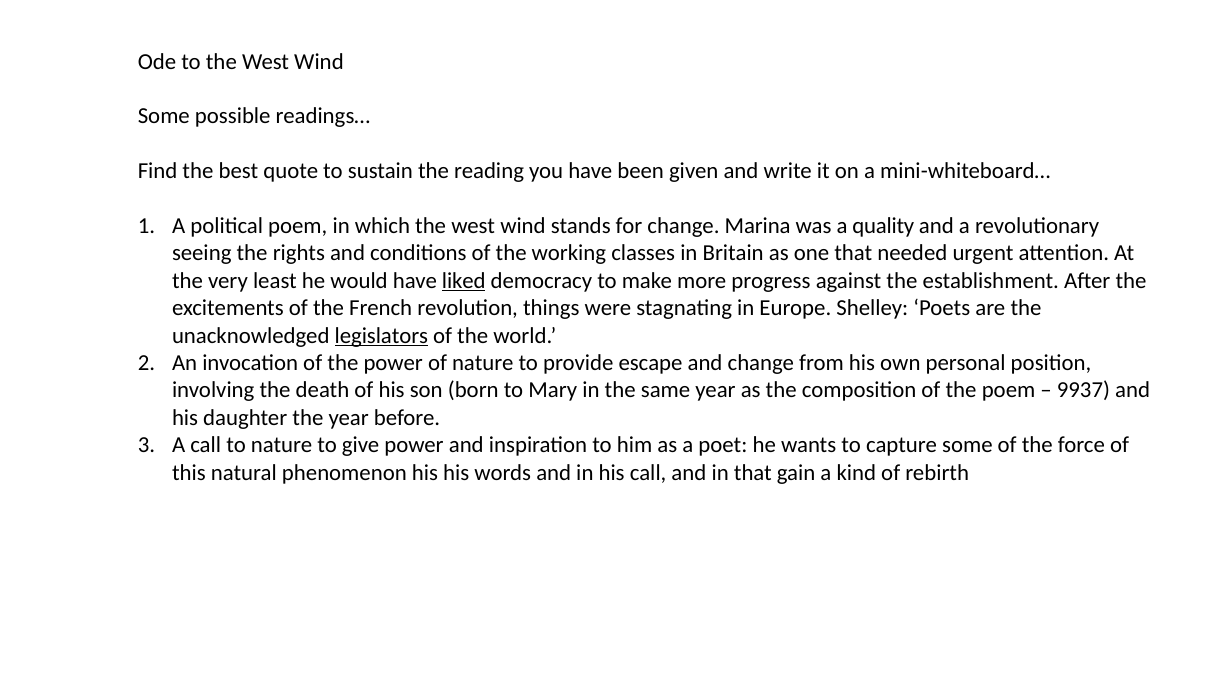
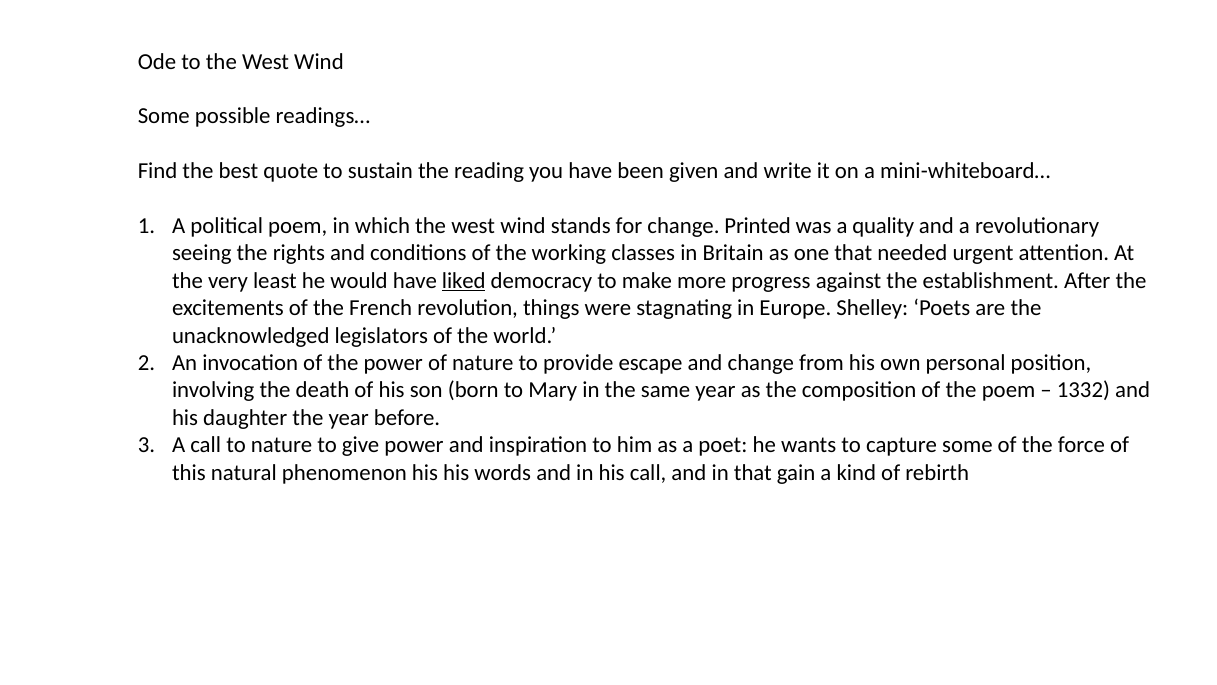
Marina: Marina -> Printed (758, 226)
legislators underline: present -> none (381, 335)
9937: 9937 -> 1332 (1083, 390)
